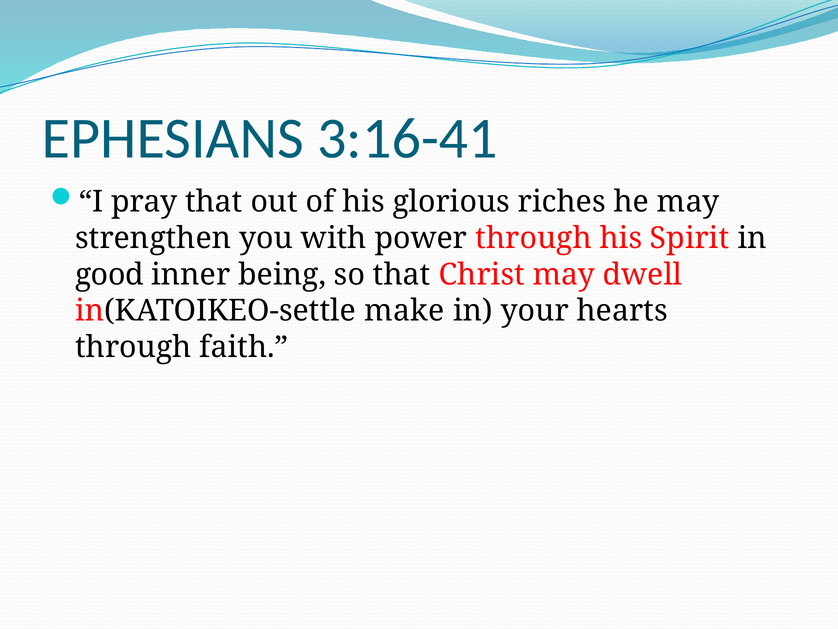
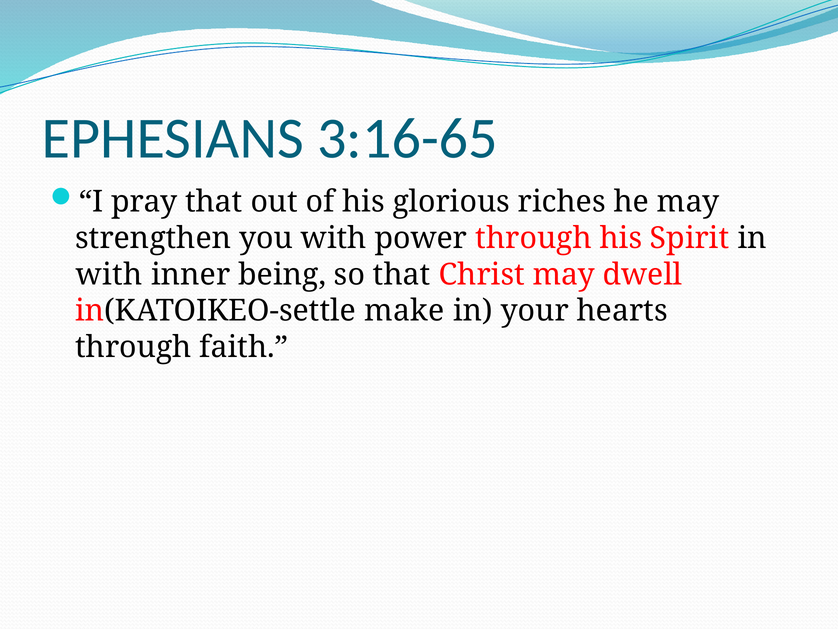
3:16-41: 3:16-41 -> 3:16-65 (407, 138)
good: good -> with (109, 274)
